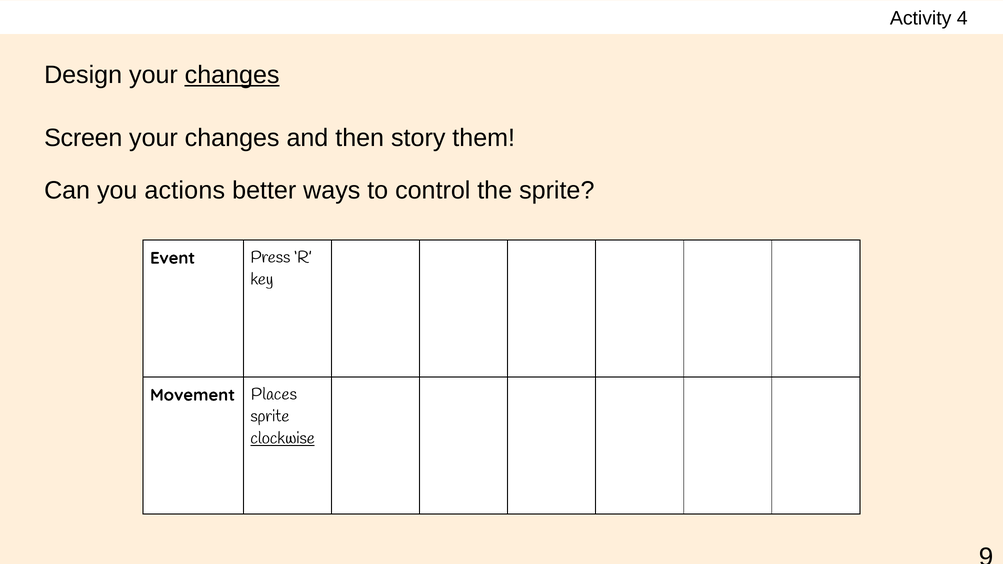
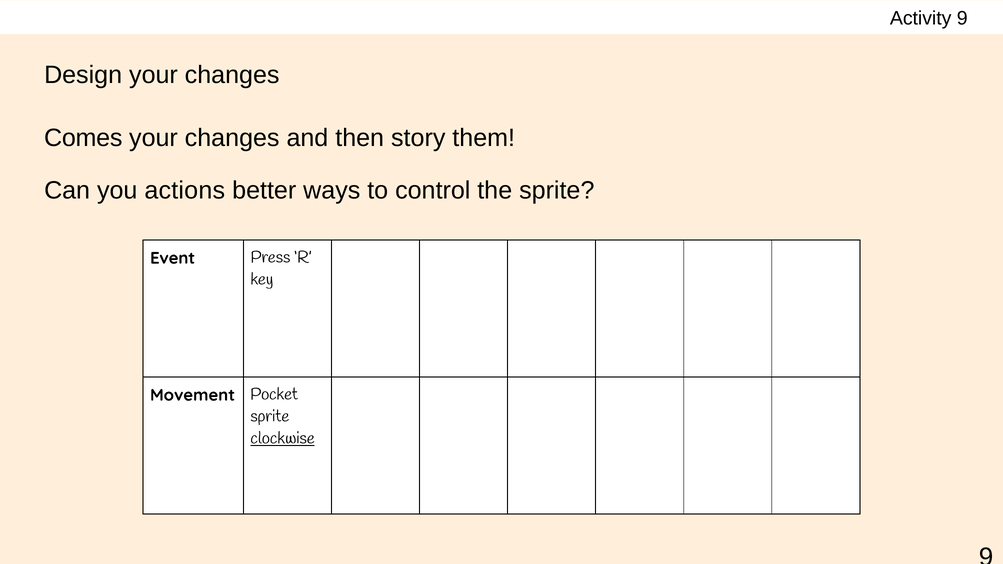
Activity 4: 4 -> 9 (962, 19)
changes underline: present -> none (232, 75)
Screen: Screen -> Comes (83, 138)
Places: Places -> Pocket (274, 394)
